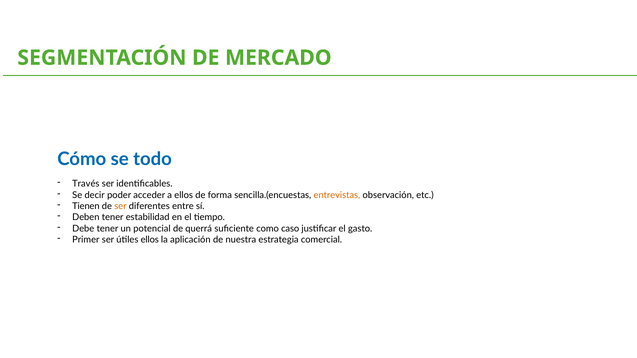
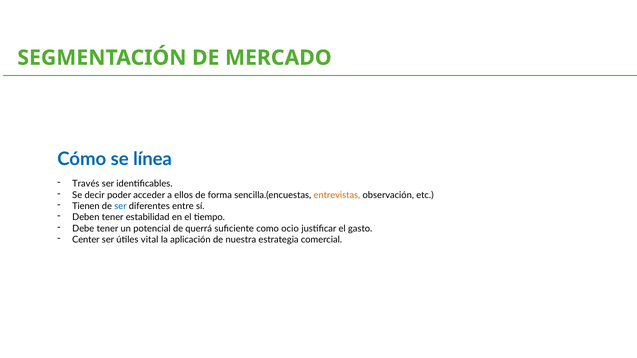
todo: todo -> línea (153, 159)
ser colour: orange -> blue (120, 206)
caso: caso -> ocio (290, 229)
Primer: Primer -> Center (86, 240)
útiles ellos: ellos -> vital (150, 240)
